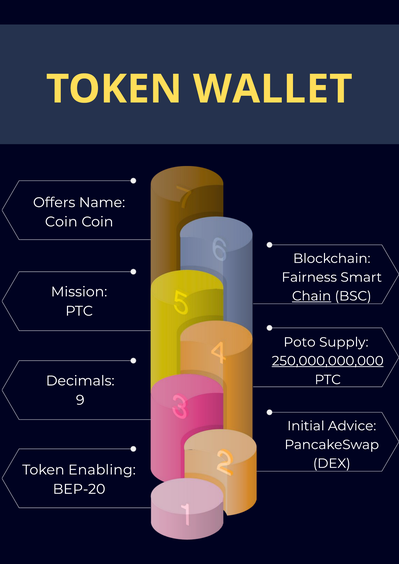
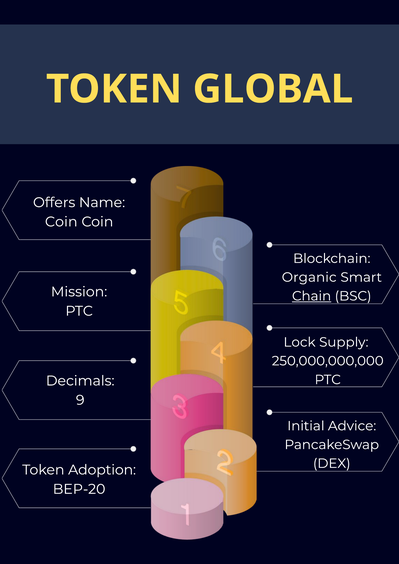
WALLET: WALLET -> GLOBAL (273, 89)
Fairness: Fairness -> Organic (309, 278)
Poto: Poto -> Lock (300, 343)
250,000,000,000 underline: present -> none (328, 361)
Enabling: Enabling -> Adoption (102, 470)
